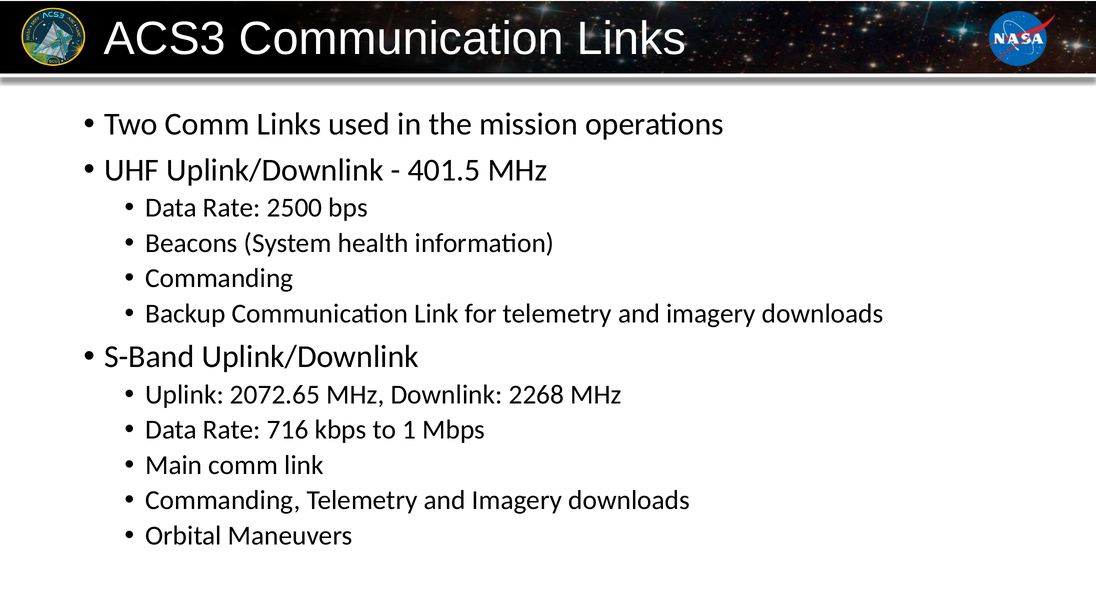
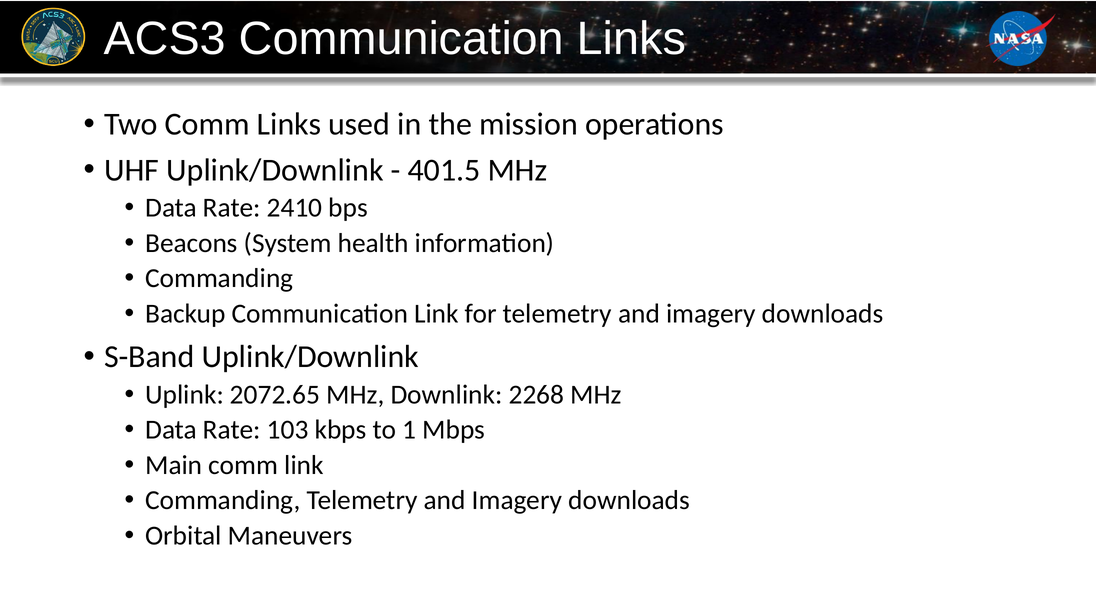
2500: 2500 -> 2410 (295, 208)
716: 716 -> 103 (288, 430)
